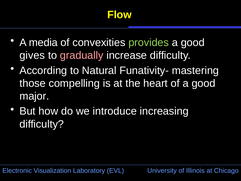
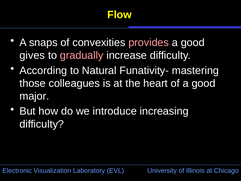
media: media -> snaps (43, 43)
provides colour: light green -> pink (149, 43)
compelling: compelling -> colleagues (74, 83)
